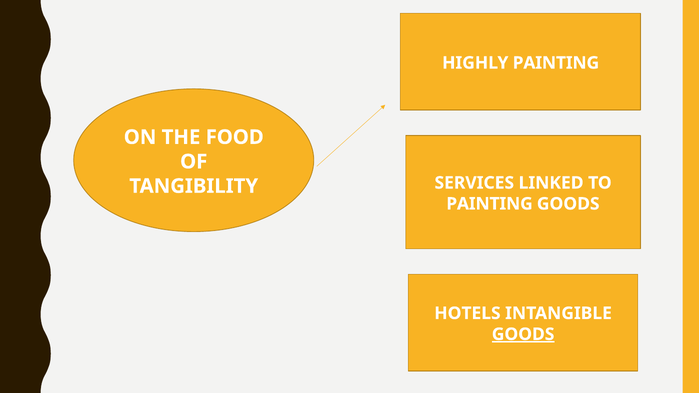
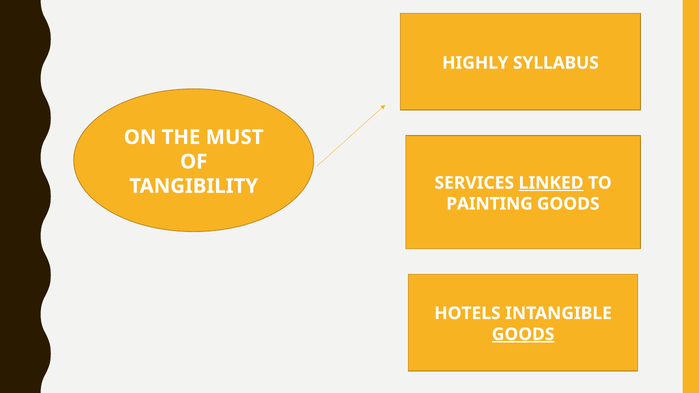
HIGHLY PAINTING: PAINTING -> SYLLABUS (556, 63)
FOOD: FOOD -> MUST (235, 137)
LINKED underline: none -> present (551, 183)
